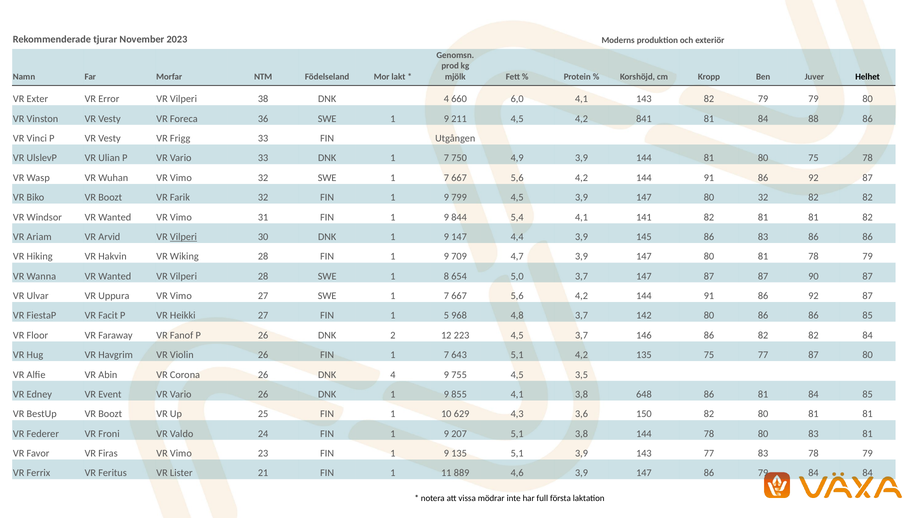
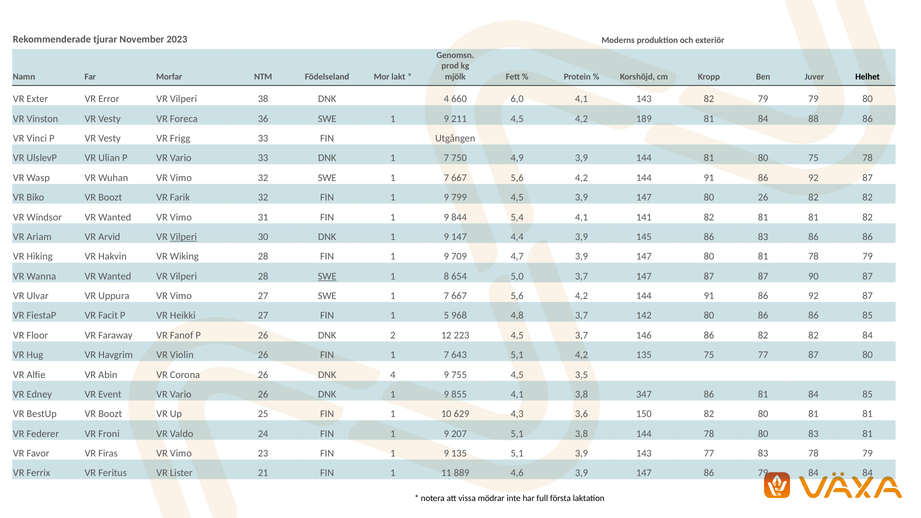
841: 841 -> 189 (644, 119)
80 32: 32 -> 26 (763, 198)
SWE underline: none -> present (327, 276)
648: 648 -> 347 (644, 394)
